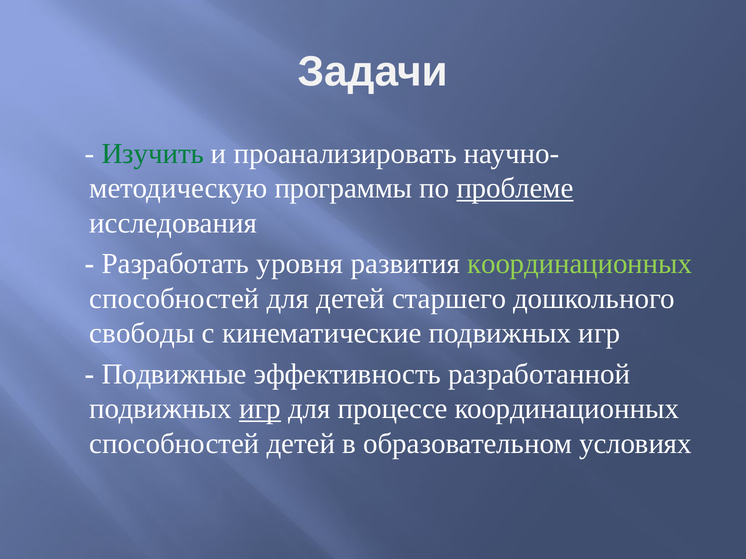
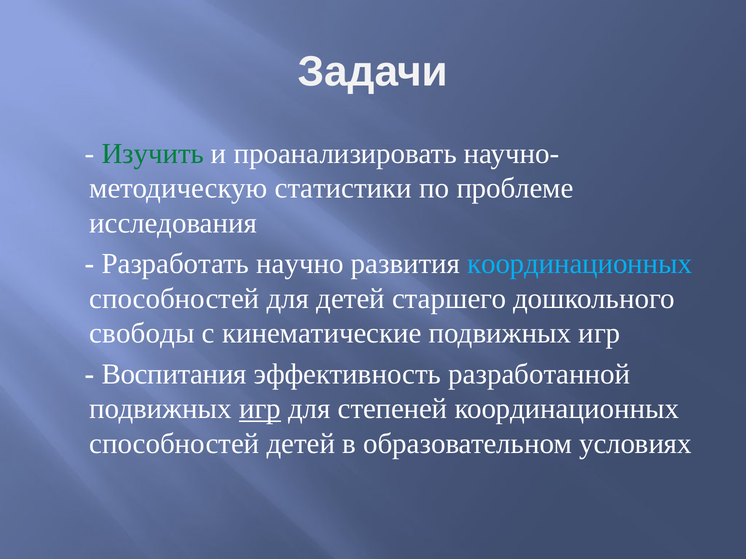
программы: программы -> статистики (343, 188)
проблеме underline: present -> none (515, 188)
уровня: уровня -> научно (300, 264)
координационных colour: light green -> light blue (580, 264)
Подвижные: Подвижные -> Воспитания (174, 374)
процессе: процессе -> степеней (393, 409)
